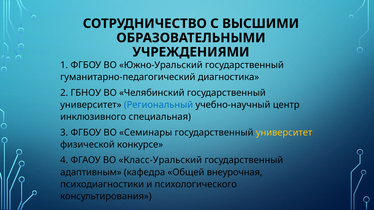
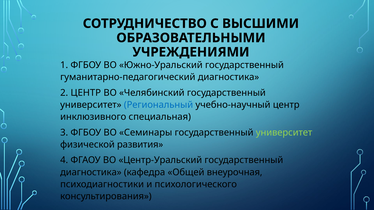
2 ГБНОУ: ГБНОУ -> ЦЕНТР (86, 93)
университет colour: yellow -> light green (284, 133)
конкурсе: конкурсе -> развития (140, 145)
Класс-Уральский: Класс-Уральский -> Центр-Уральский (160, 160)
адаптивным: адаптивным -> диагностика (91, 173)
